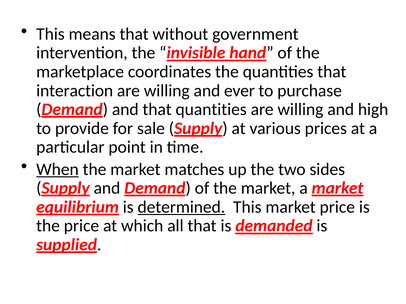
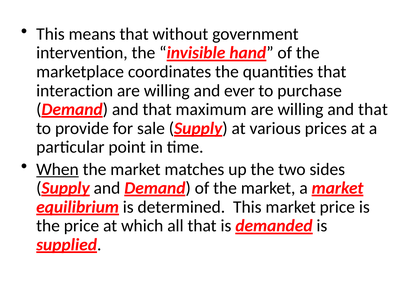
that quantities: quantities -> maximum (211, 110)
willing and high: high -> that (373, 110)
determined underline: present -> none (181, 207)
